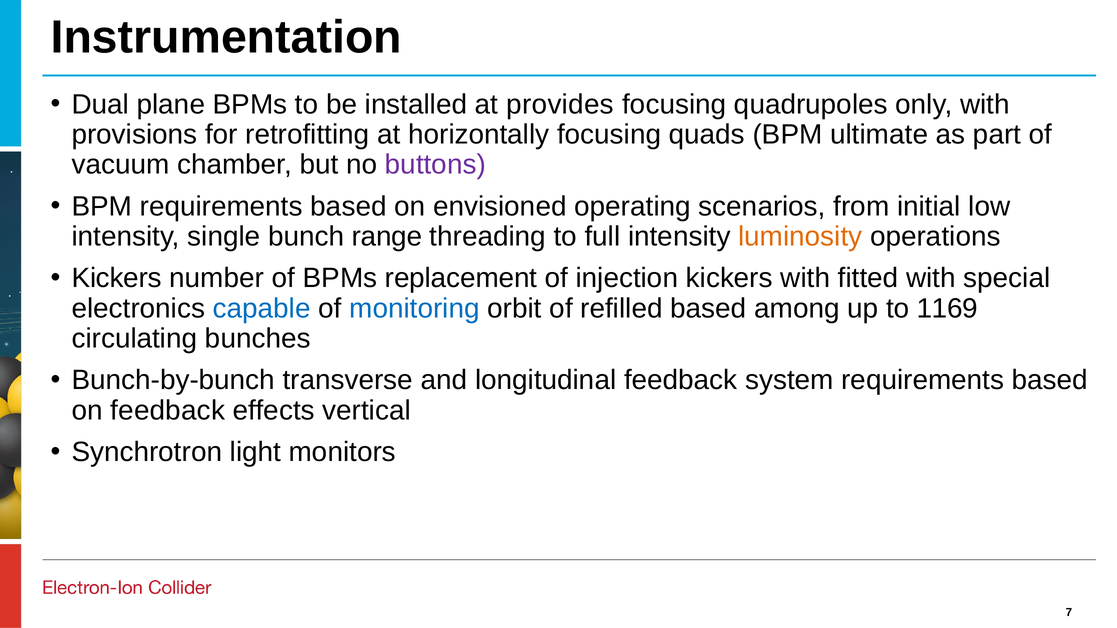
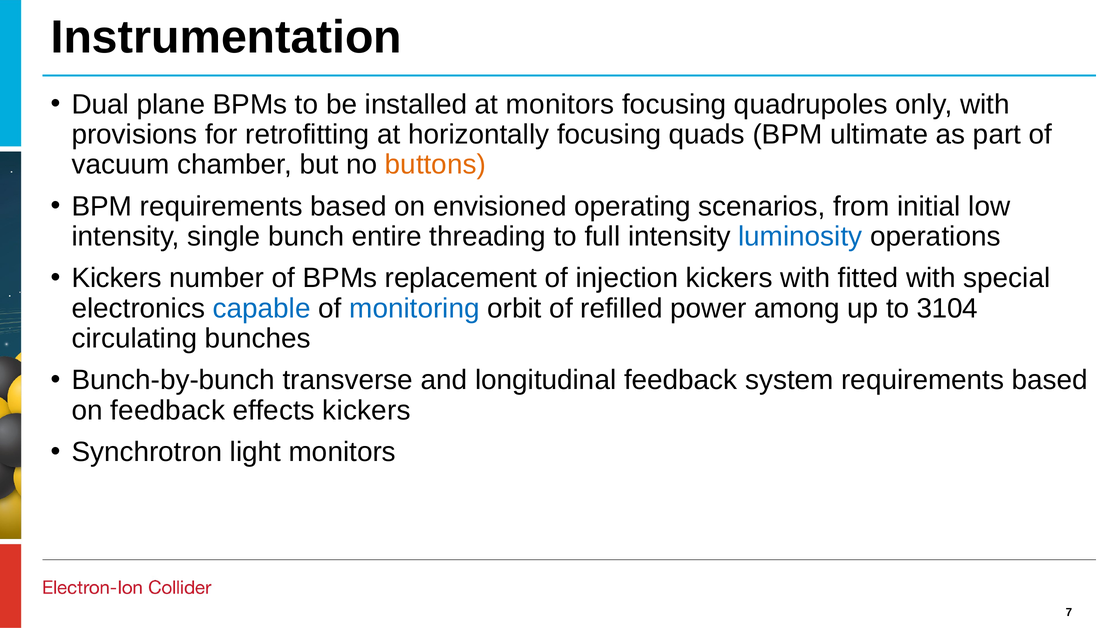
at provides: provides -> monitors (560, 104)
buttons colour: purple -> orange (435, 165)
range: range -> entire (387, 237)
luminosity colour: orange -> blue (800, 237)
refilled based: based -> power (708, 308)
1169: 1169 -> 3104 (947, 308)
effects vertical: vertical -> kickers (367, 411)
